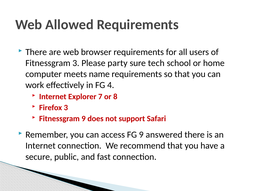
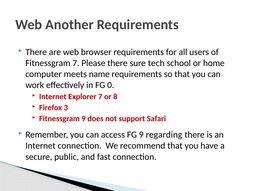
Allowed: Allowed -> Another (69, 24)
Fitnessgram 3: 3 -> 7 (76, 63)
Please party: party -> there (118, 63)
4: 4 -> 0 (111, 85)
answered: answered -> regarding (164, 134)
